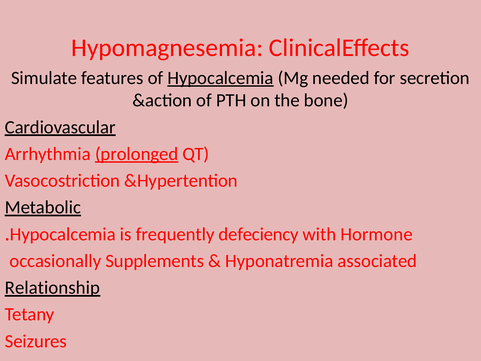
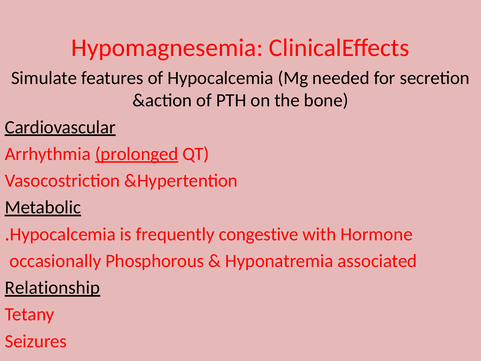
Hypocalcemia underline: present -> none (220, 78)
defeciency: defeciency -> congestive (259, 234)
Supplements: Supplements -> Phosphorous (155, 261)
